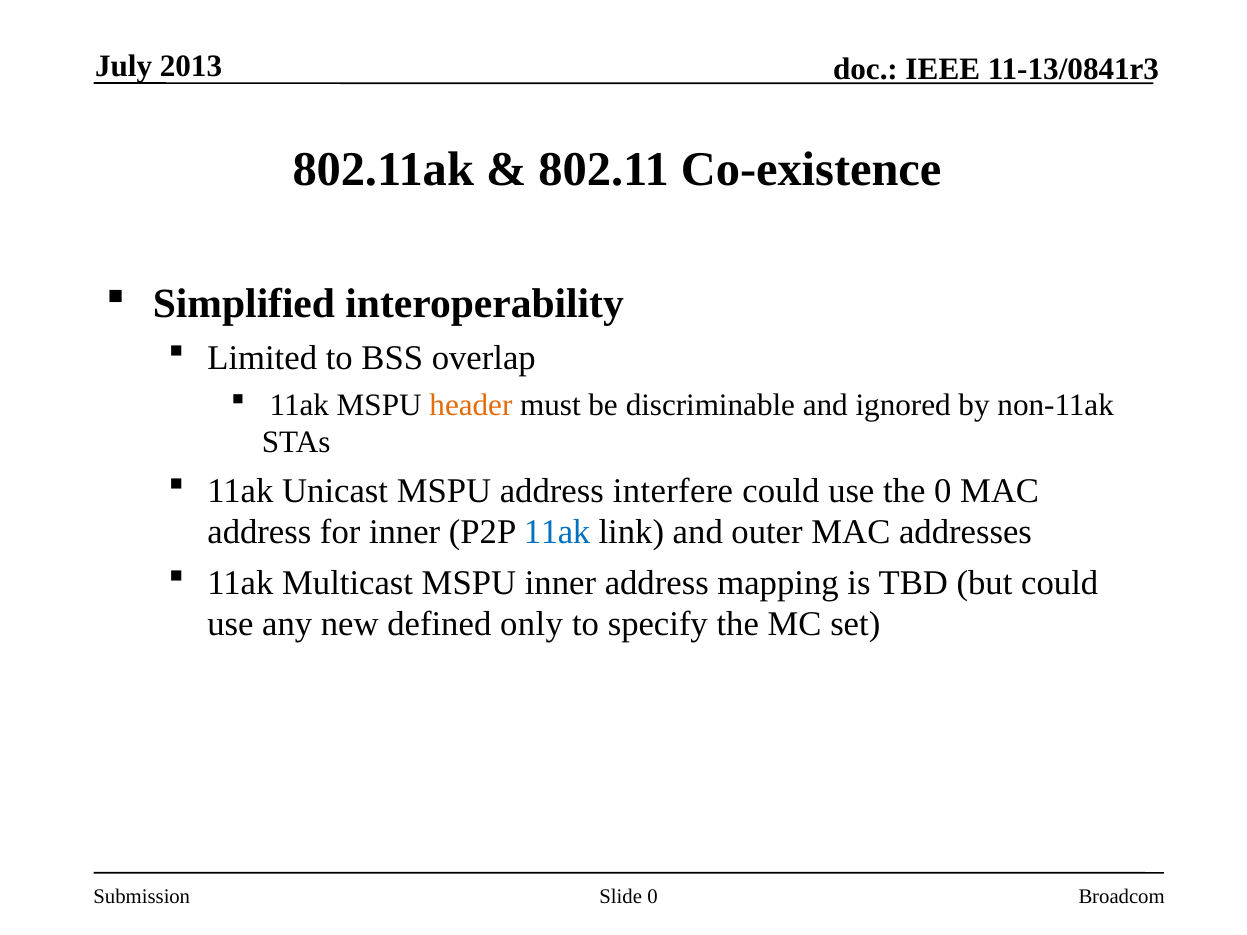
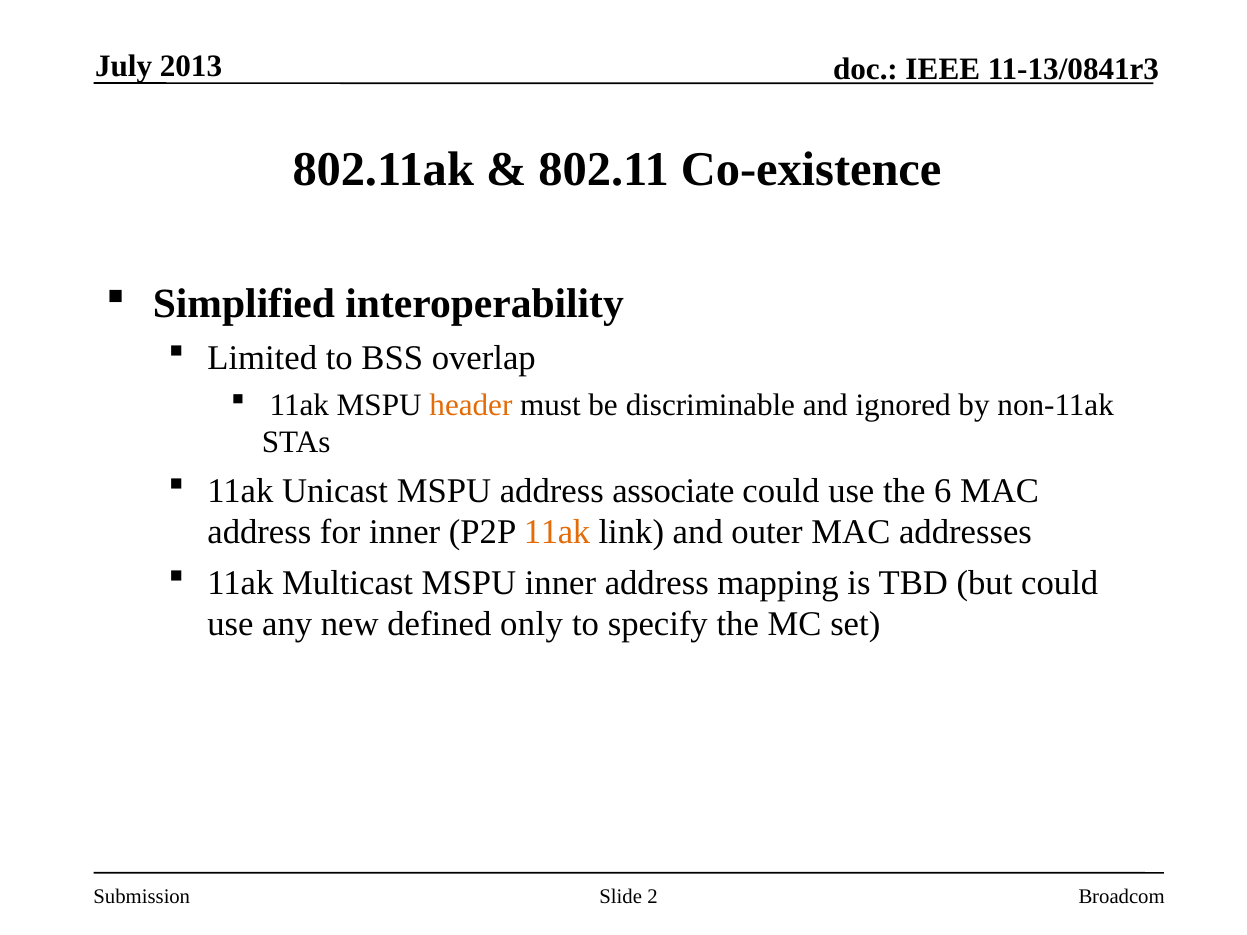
interfere: interfere -> associate (673, 491)
the 0: 0 -> 6 (943, 491)
11ak colour: blue -> orange (557, 533)
Slide 0: 0 -> 2 (652, 897)
